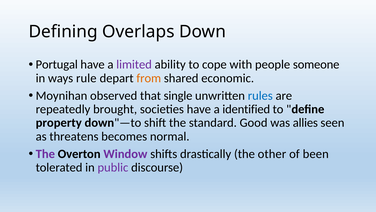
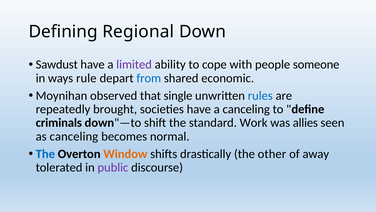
Overlaps: Overlaps -> Regional (138, 32)
Portugal: Portugal -> Sawdust (57, 64)
from colour: orange -> blue (149, 78)
a identified: identified -> canceling (246, 109)
property: property -> criminals (59, 123)
Good: Good -> Work (254, 123)
as threatens: threatens -> canceling (74, 136)
The colour: purple -> blue (45, 154)
Window colour: purple -> orange (125, 154)
been: been -> away (316, 154)
